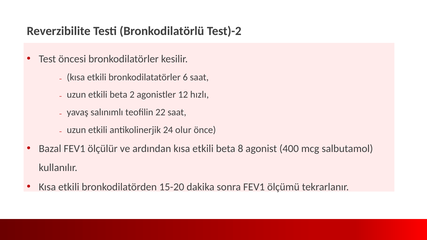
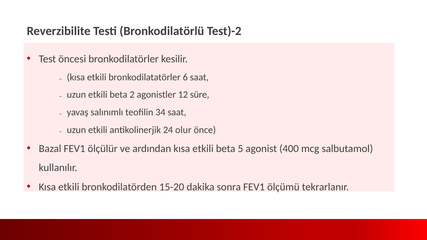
hızlı: hızlı -> süre (200, 95)
22: 22 -> 34 (160, 112)
8: 8 -> 5 (240, 149)
